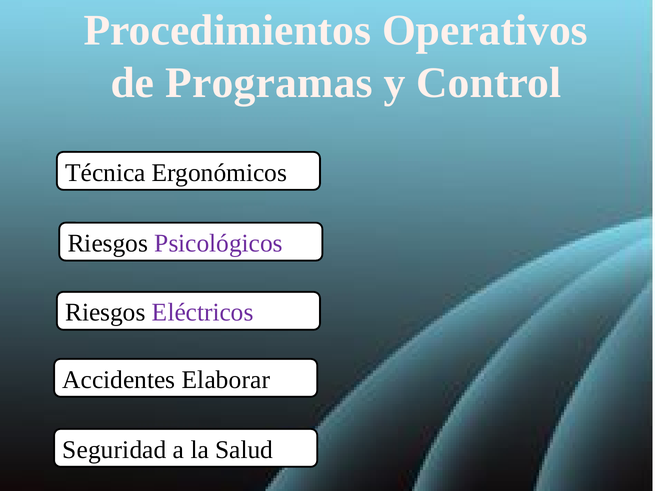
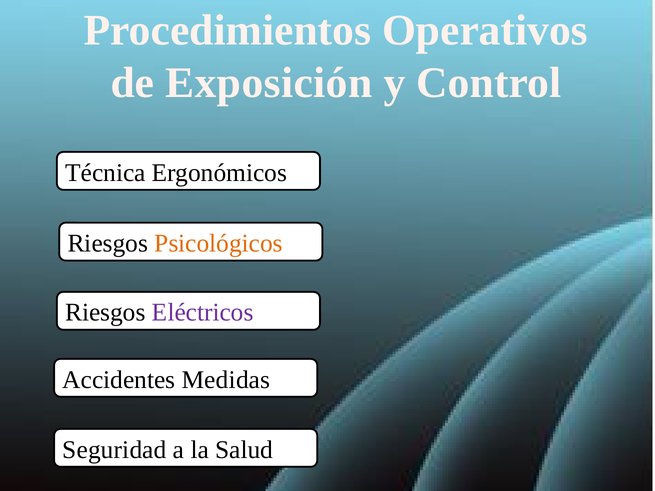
Programas: Programas -> Exposición (269, 83)
Psicológicos colour: purple -> orange (219, 244)
Elaborar: Elaborar -> Medidas (226, 380)
